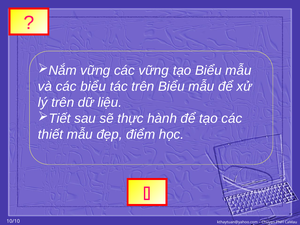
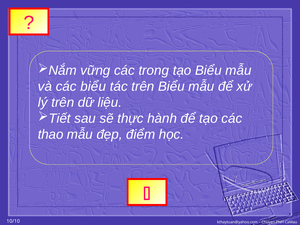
các vững: vững -> trong (154, 71)
thiết: thiết -> thao (51, 135)
